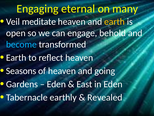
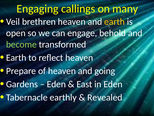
eternal: eternal -> callings (78, 9)
meditate: meditate -> brethren (39, 22)
become colour: light blue -> light green (21, 44)
Seasons: Seasons -> Prepare (21, 71)
